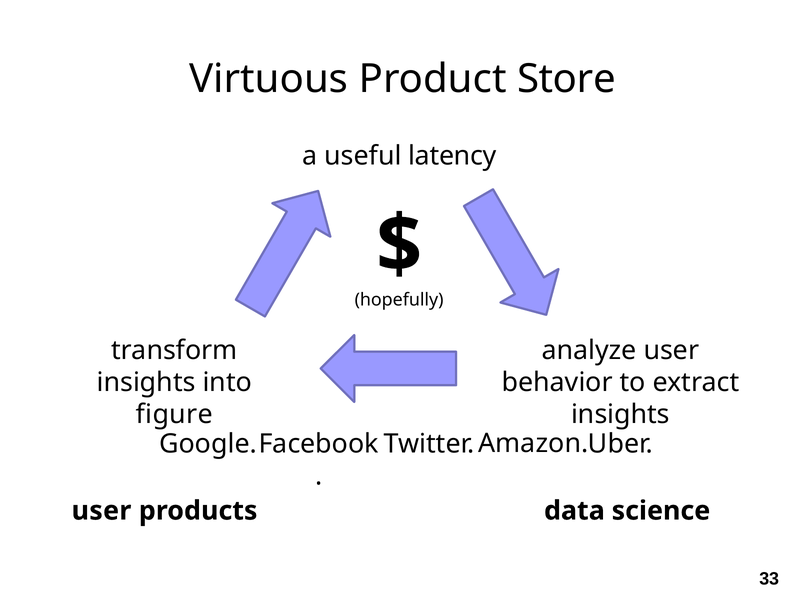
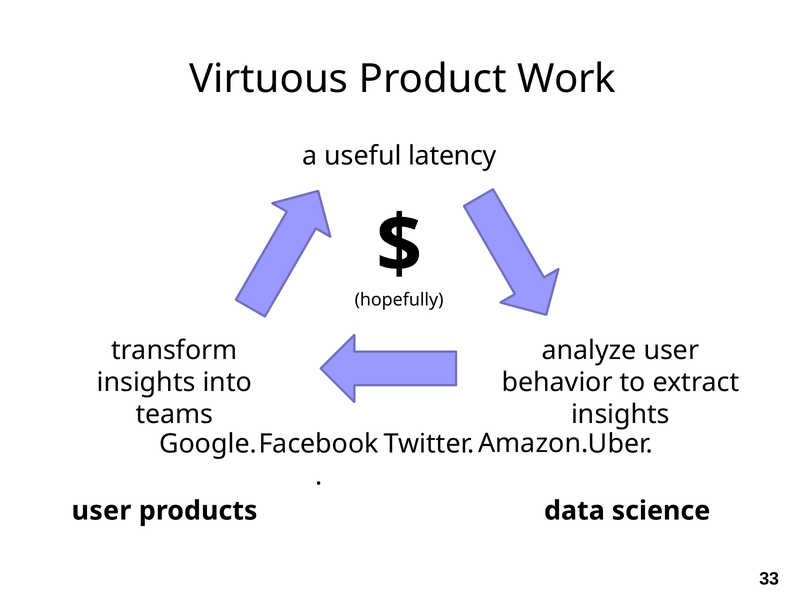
Store: Store -> Work (566, 79)
figure: figure -> teams (175, 415)
